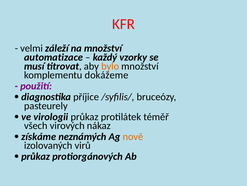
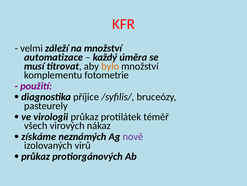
vzorky: vzorky -> úměra (133, 57)
dokážeme: dokážeme -> fotometrie (107, 75)
nově colour: orange -> purple (133, 136)
